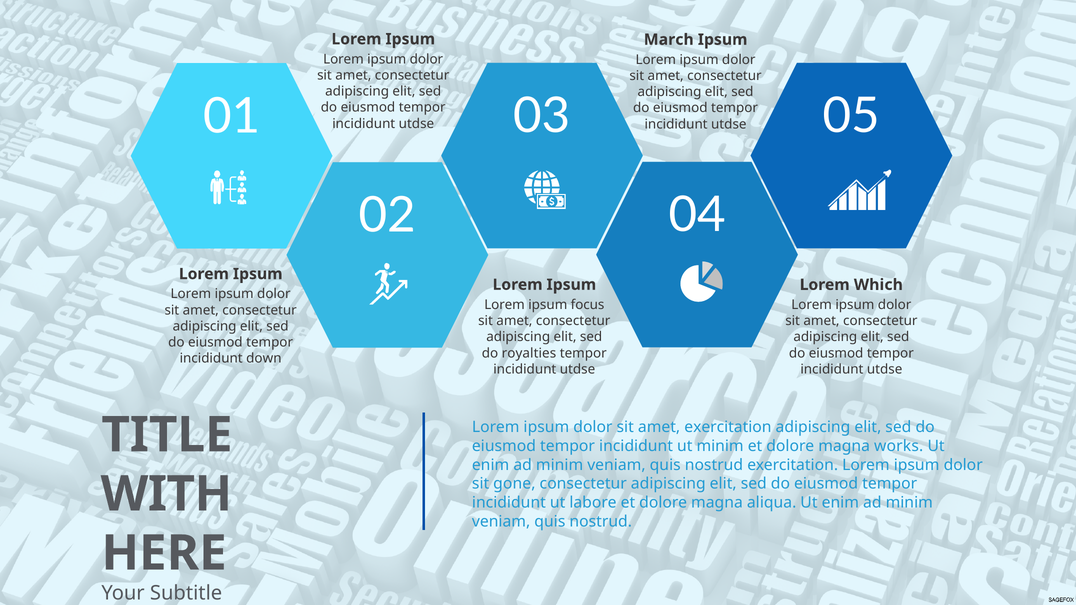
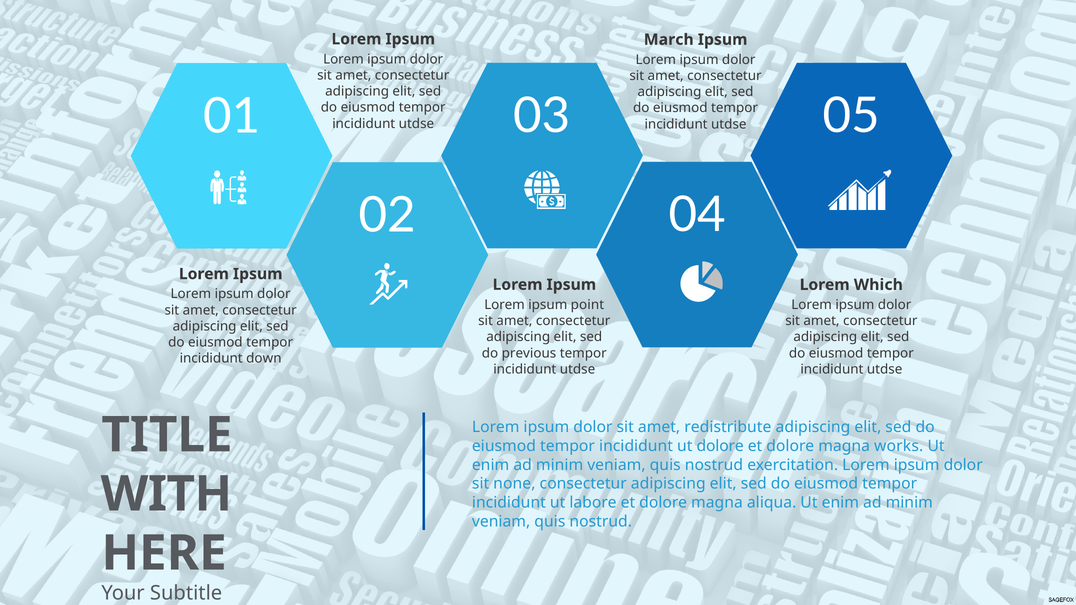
focus: focus -> point (587, 305)
royalties: royalties -> previous (529, 353)
amet exercitation: exercitation -> redistribute (728, 427)
ut minim: minim -> dolore (720, 446)
gone: gone -> none (514, 484)
